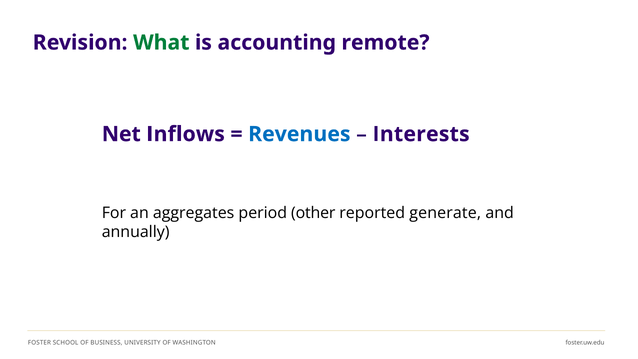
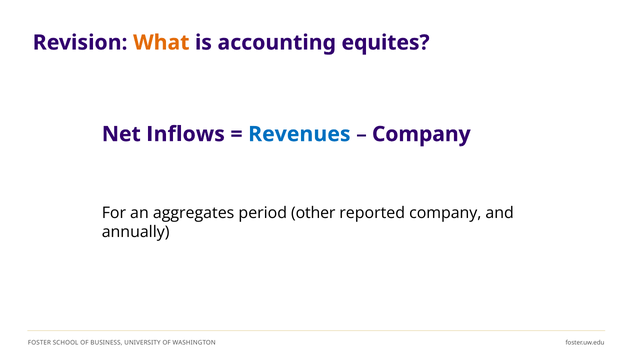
What colour: green -> orange (161, 43)
remote: remote -> equites (386, 43)
Interests: Interests -> Company (421, 134)
reported generate: generate -> company (445, 213)
